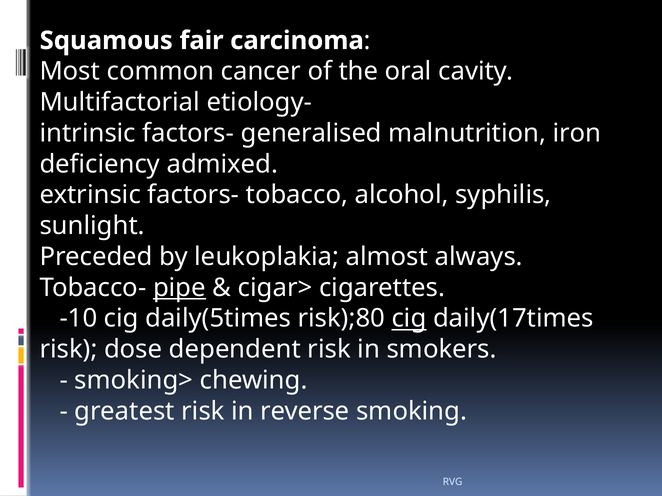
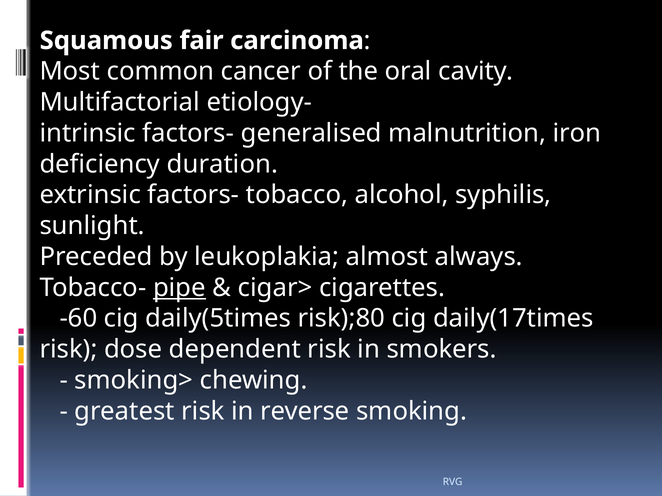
admixed: admixed -> duration (222, 164)
-10: -10 -> -60 (78, 319)
cig underline: present -> none (409, 319)
